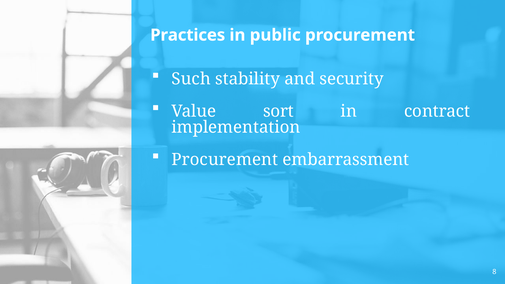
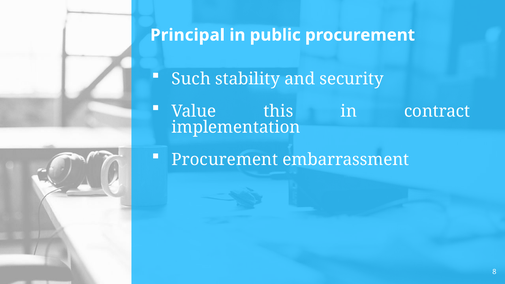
Practices: Practices -> Principal (188, 35)
sort: sort -> this (278, 111)
